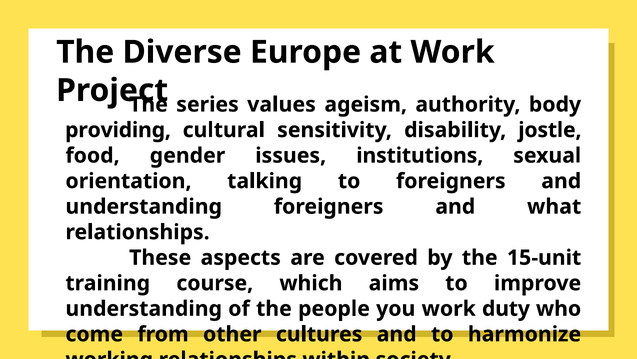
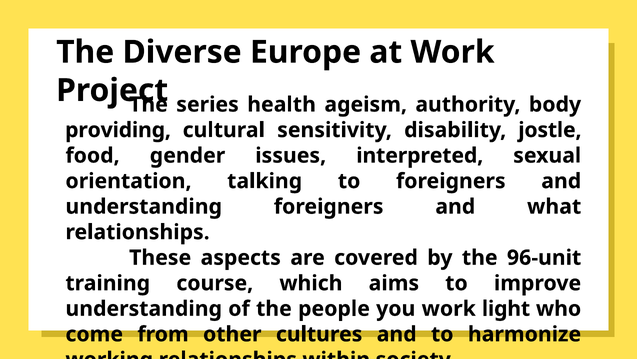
values: values -> health (282, 104)
institutions: institutions -> interpreted (420, 155)
15-unit: 15-unit -> 96-unit (544, 257)
duty: duty -> light (506, 308)
